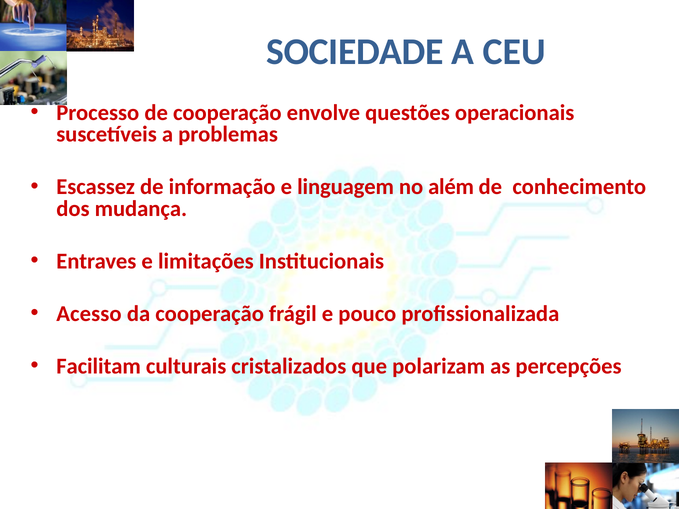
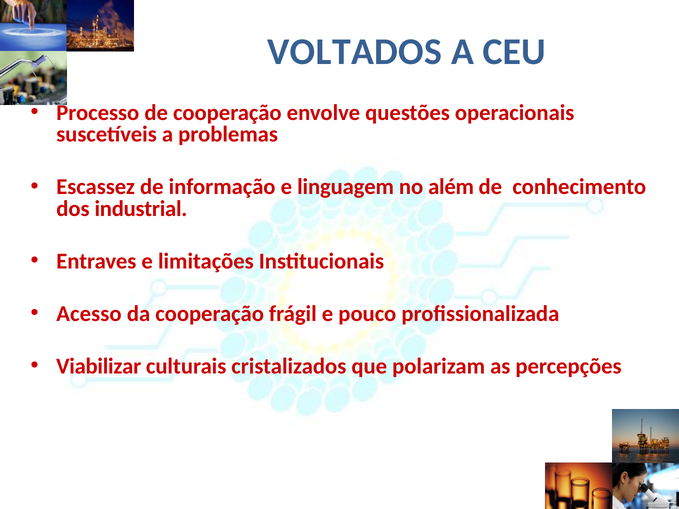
SOCIEDADE: SOCIEDADE -> VOLTADOS (355, 52)
mudança: mudança -> industrial (141, 209)
Facilitam: Facilitam -> Viabilizar (99, 366)
